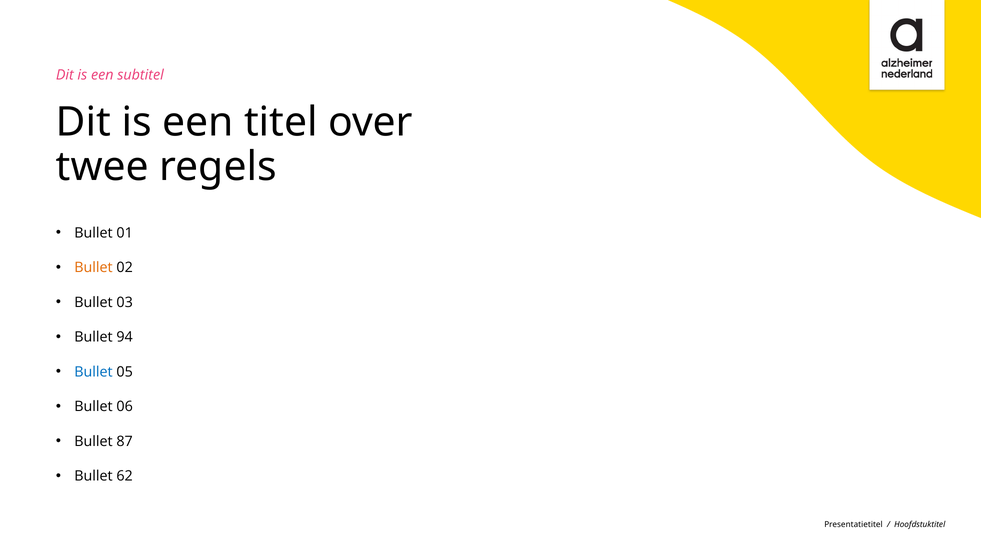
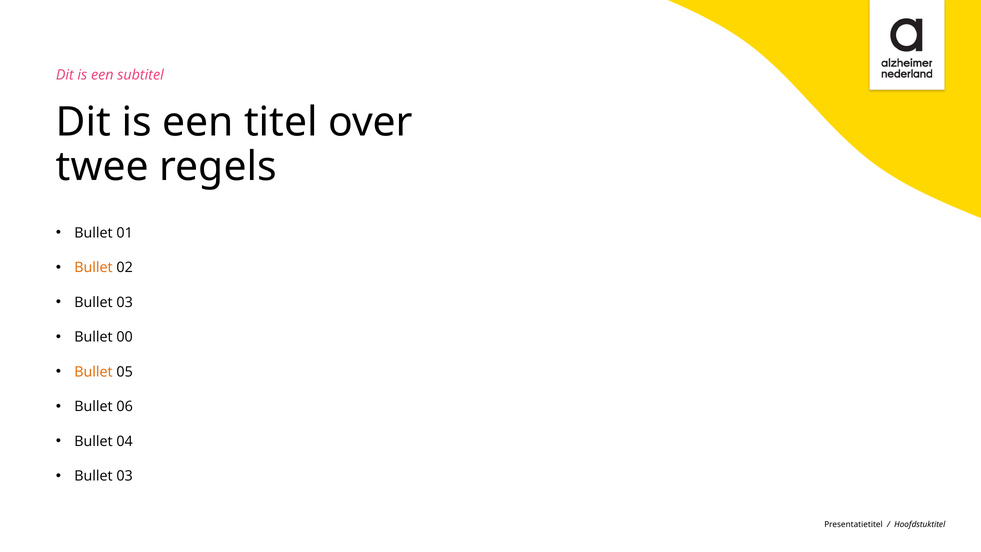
94: 94 -> 00 (125, 337)
Bullet colour: blue -> orange (93, 372)
87: 87 -> 04 (125, 441)
62: 62 -> 03 (125, 476)
